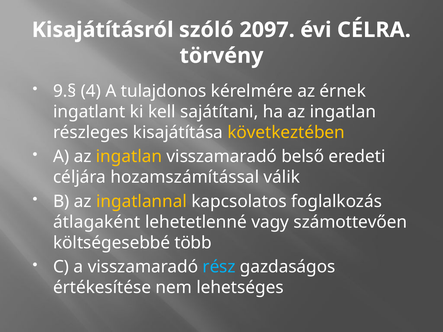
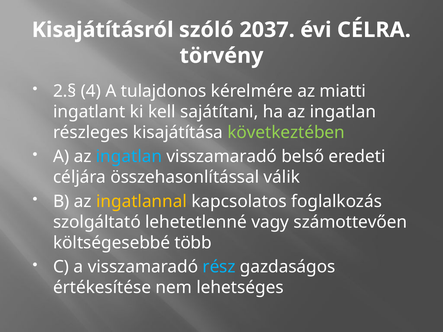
2097: 2097 -> 2037 (267, 30)
9.§: 9.§ -> 2.§ (65, 91)
érnek: érnek -> miatti (343, 91)
következtében colour: yellow -> light green (286, 133)
ingatlan colour: yellow -> light blue (129, 157)
hozamszámítással: hozamszámítással -> összehasonlítással (185, 177)
átlagaként: átlagaként -> szolgáltató (97, 222)
